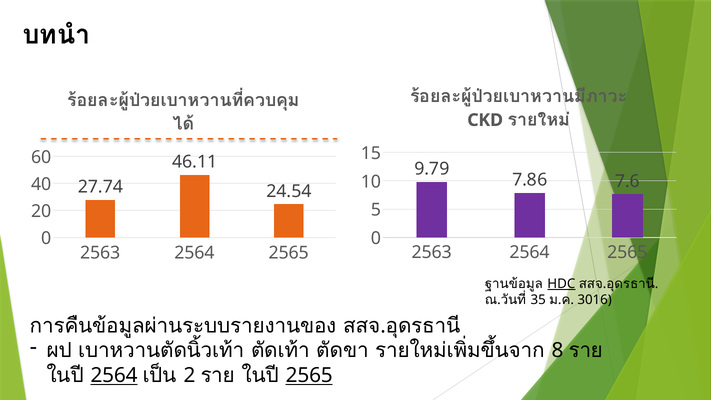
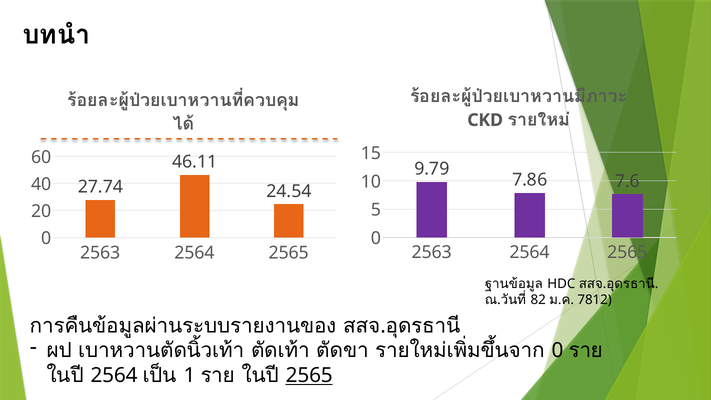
HDC underline: present -> none (561, 284)
35: 35 -> 82 (538, 300)
3016: 3016 -> 7812 (595, 300)
8: 8 -> 0 (558, 351)
2564 underline: present -> none (114, 375)
2: 2 -> 1 (189, 375)
